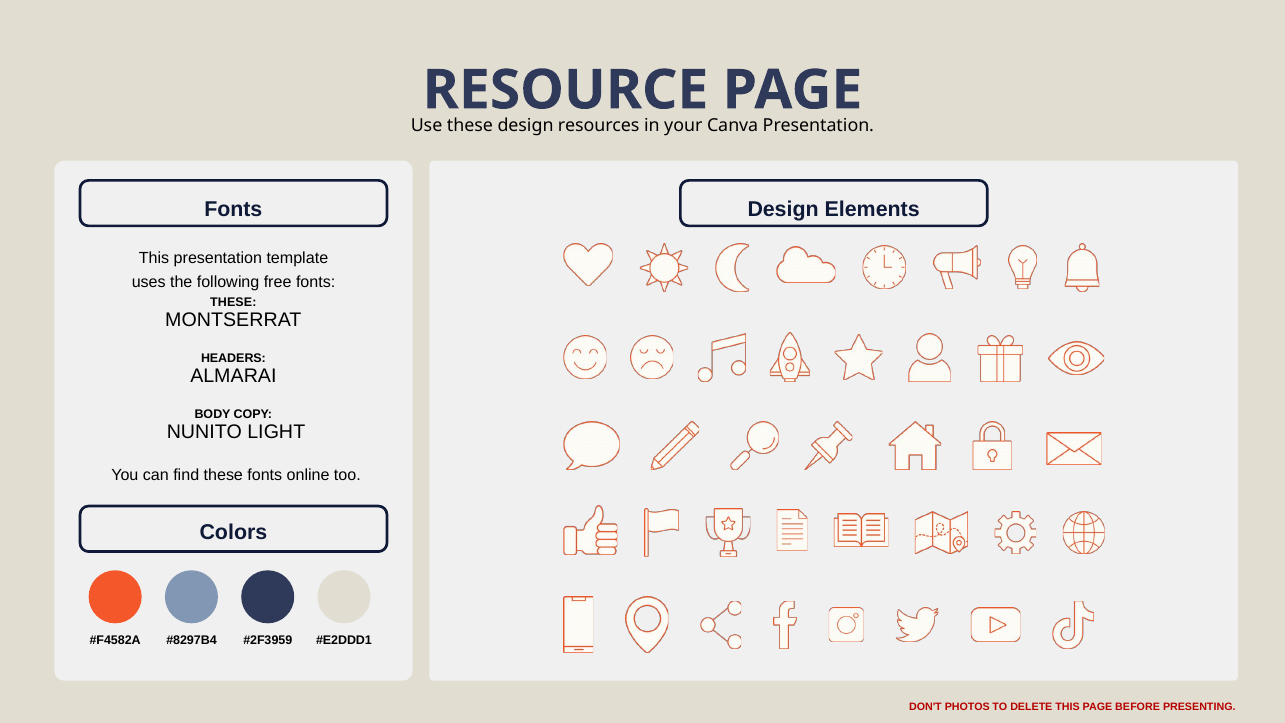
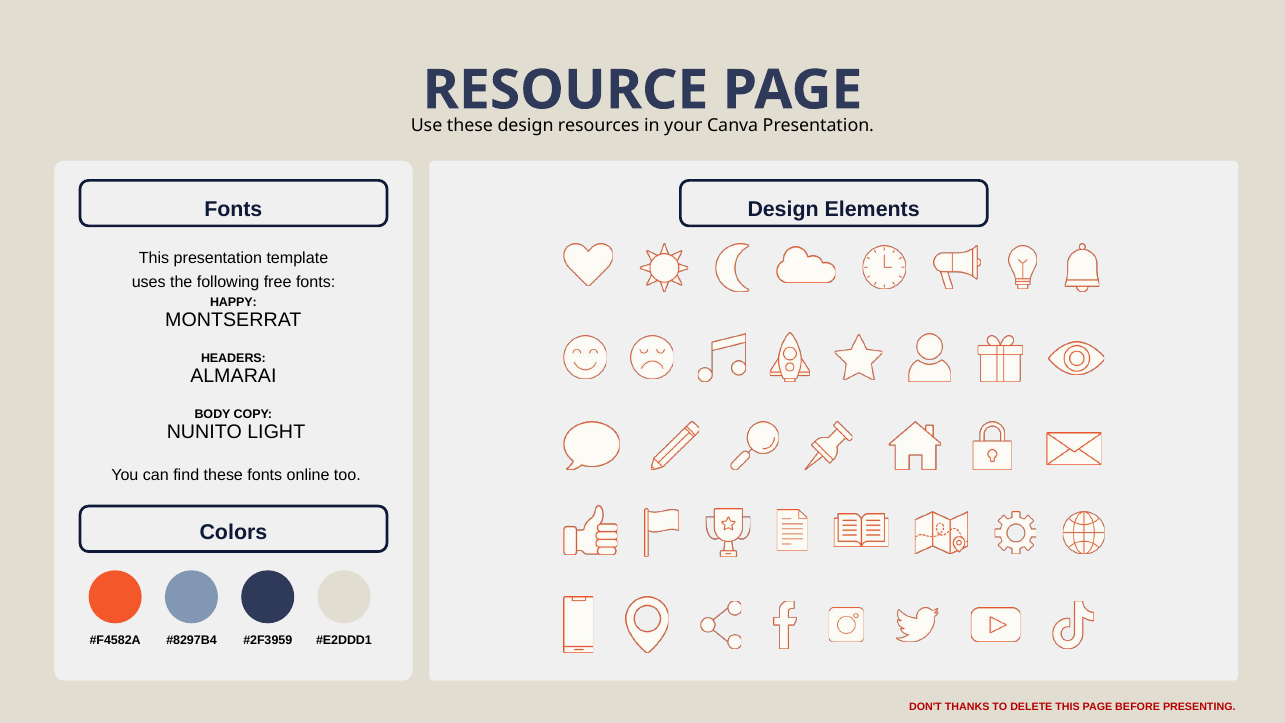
THESE: THESE -> HAPPY (233, 302)
PHOTOS: PHOTOS -> THANKS (967, 707)
